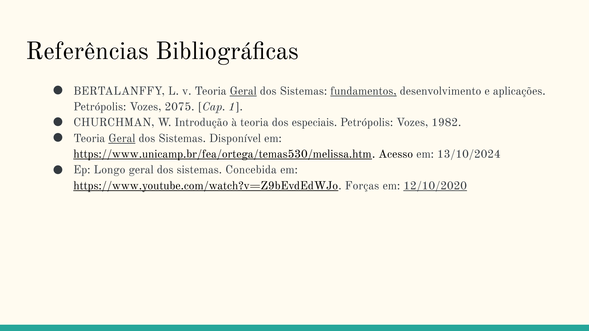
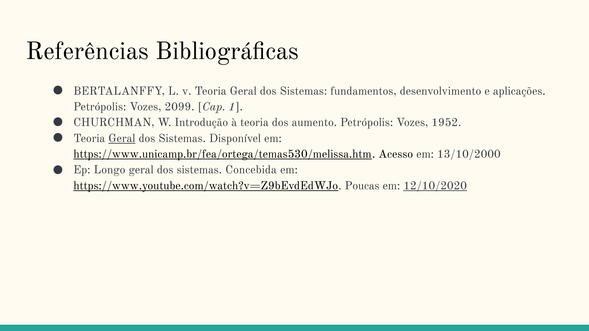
Geral underline: present -> none (243, 91)
fundamentos underline: present -> none (363, 91)
2075: 2075 -> 2099 (180, 107)
especiais: especiais -> aumento (314, 123)
1982: 1982 -> 1952 (446, 123)
13/10/2024: 13/10/2024 -> 13/10/2000 (469, 154)
Forças: Forças -> Poucas (362, 186)
